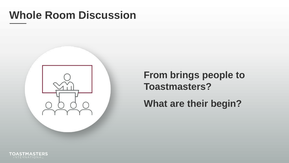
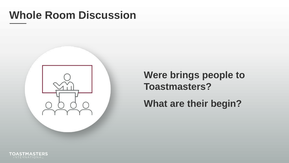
From: From -> Were (156, 75)
